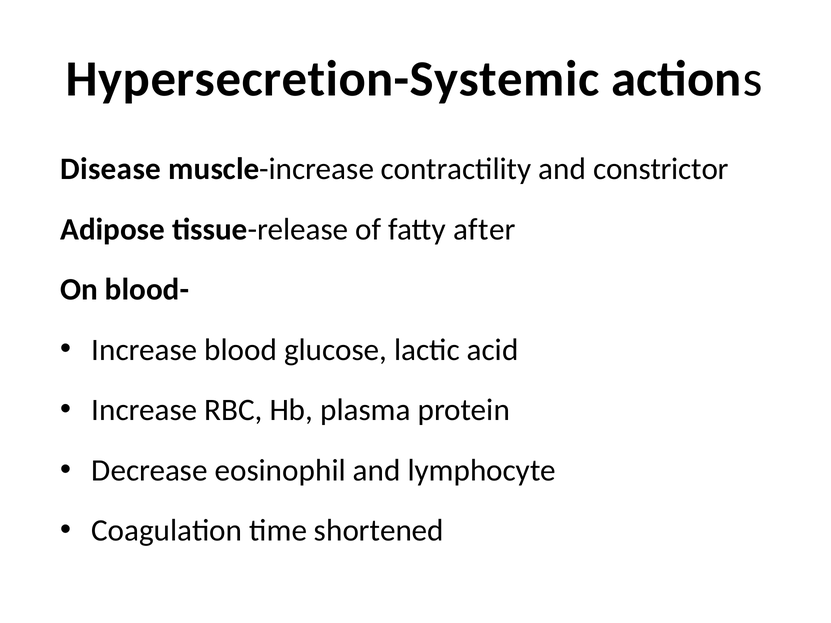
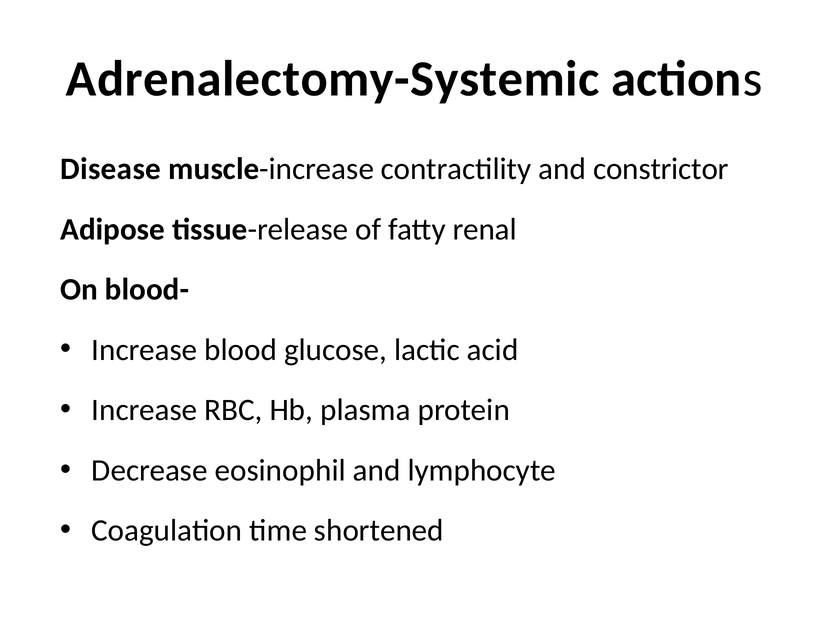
Hypersecretion-Systemic: Hypersecretion-Systemic -> Adrenalectomy-Systemic (333, 79)
after: after -> renal (485, 229)
